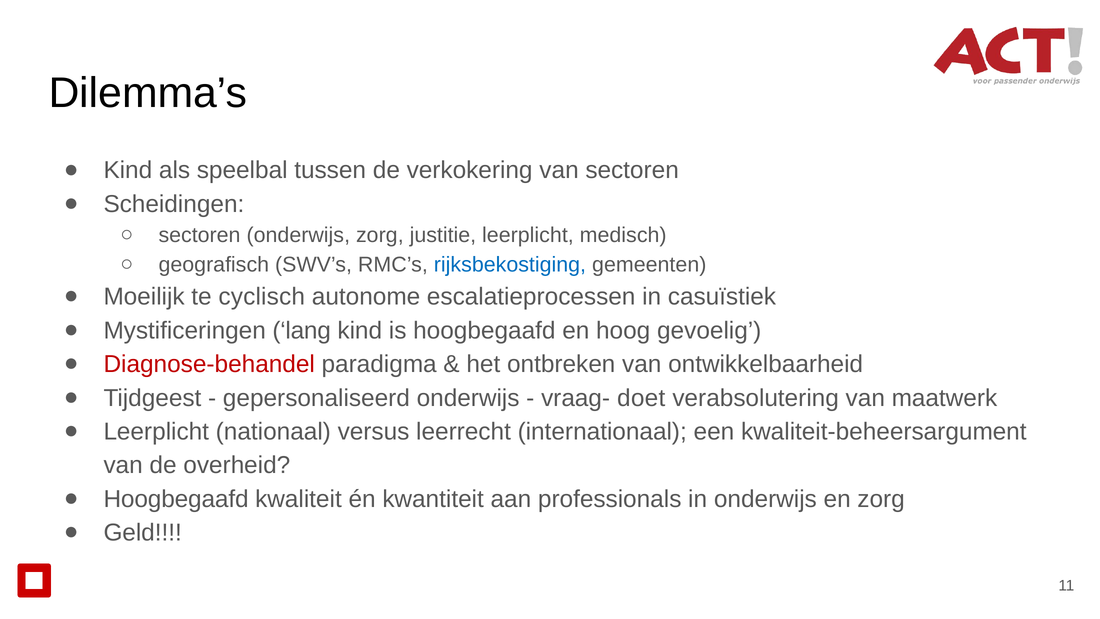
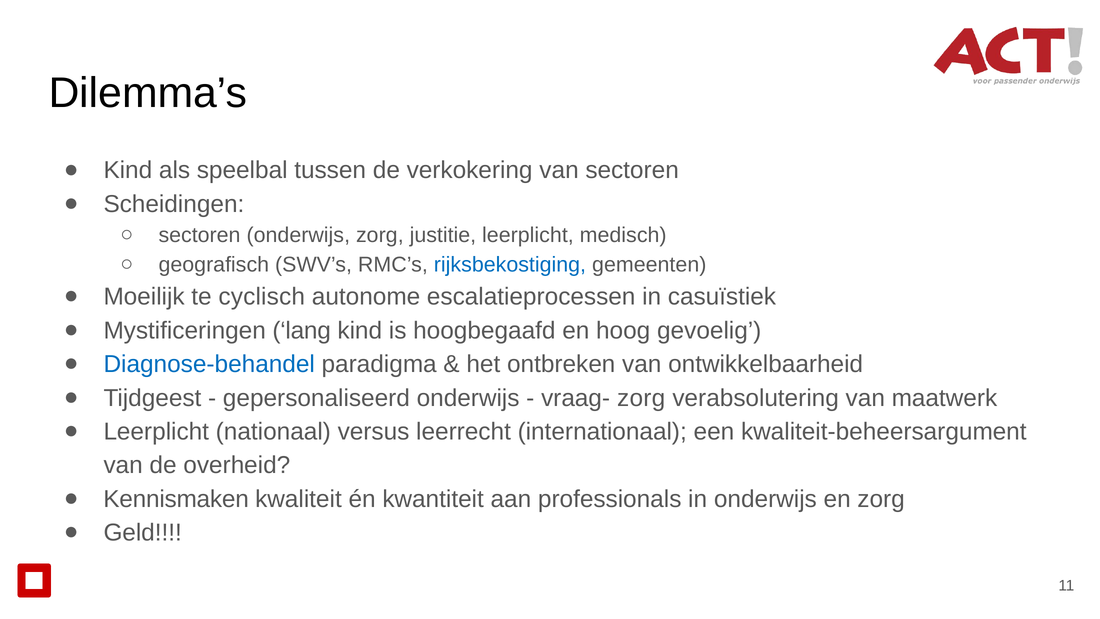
Diagnose-behandel colour: red -> blue (209, 364)
vraag- doet: doet -> zorg (641, 398)
Hoogbegaafd: Hoogbegaafd -> Kennismaken (176, 499)
